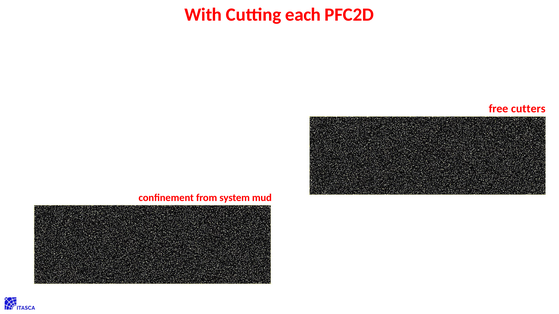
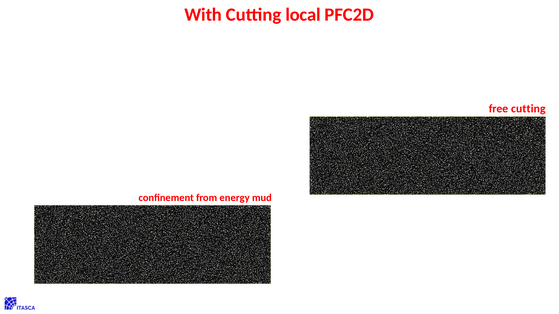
each: each -> local (303, 15)
free cutters: cutters -> cutting (528, 109)
system: system -> energy (235, 198)
